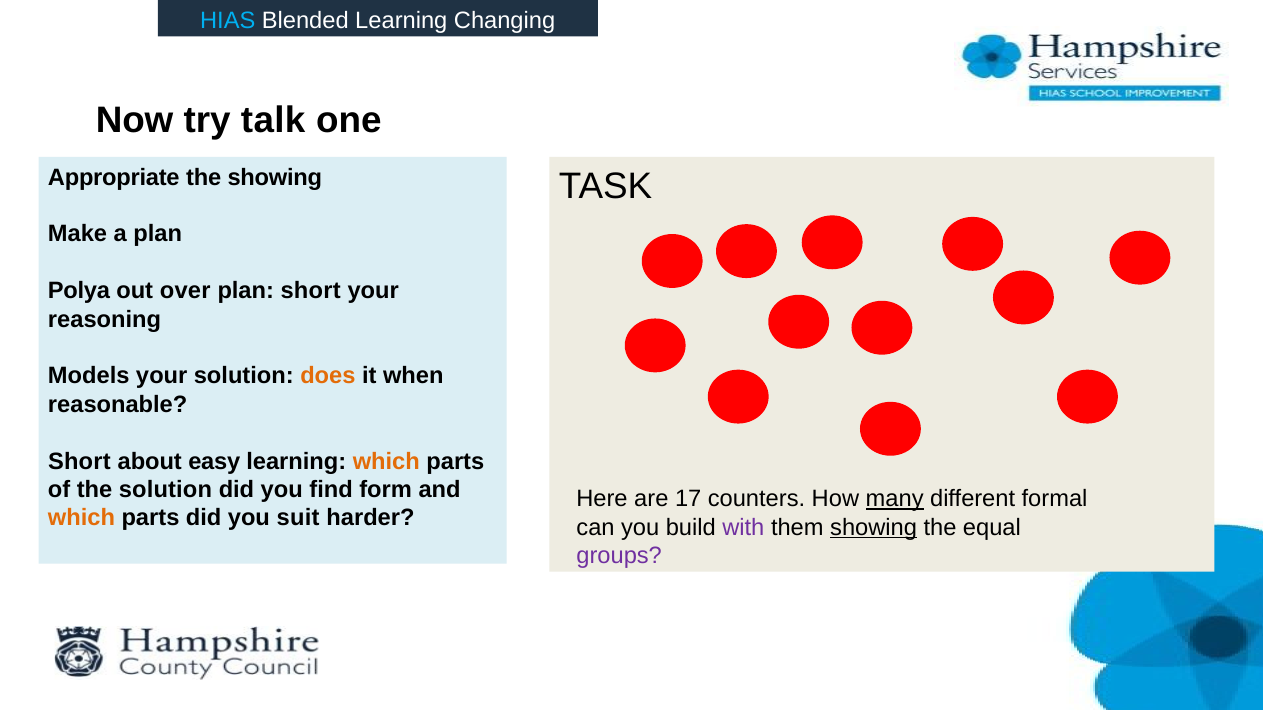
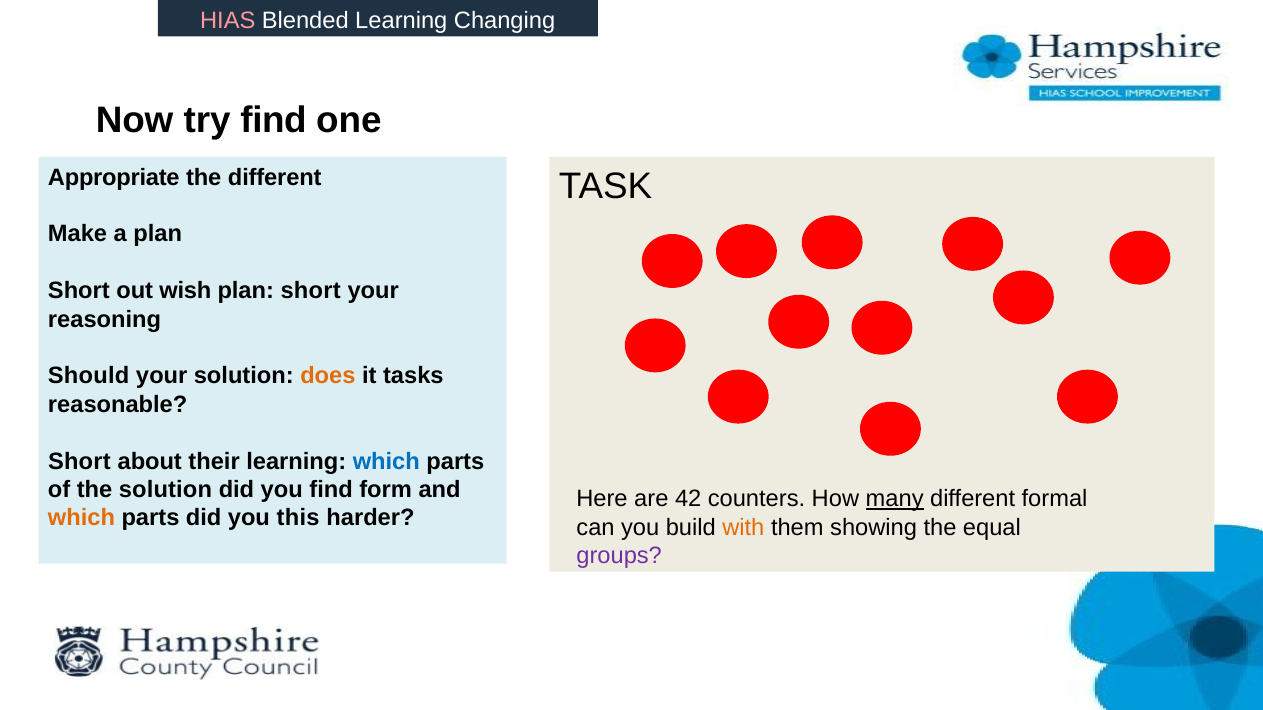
HIAS colour: light blue -> pink (228, 21)
try talk: talk -> find (274, 120)
the showing: showing -> different (275, 177)
Polya: Polya -> Short (79, 291)
over: over -> wish (185, 291)
Models: Models -> Should (89, 376)
when: when -> tasks (413, 376)
easy: easy -> their (214, 462)
which colour: orange -> blue (386, 462)
17: 17 -> 42 (688, 499)
suit: suit -> this (298, 518)
with colour: purple -> orange (743, 528)
showing underline: present -> none (874, 528)
